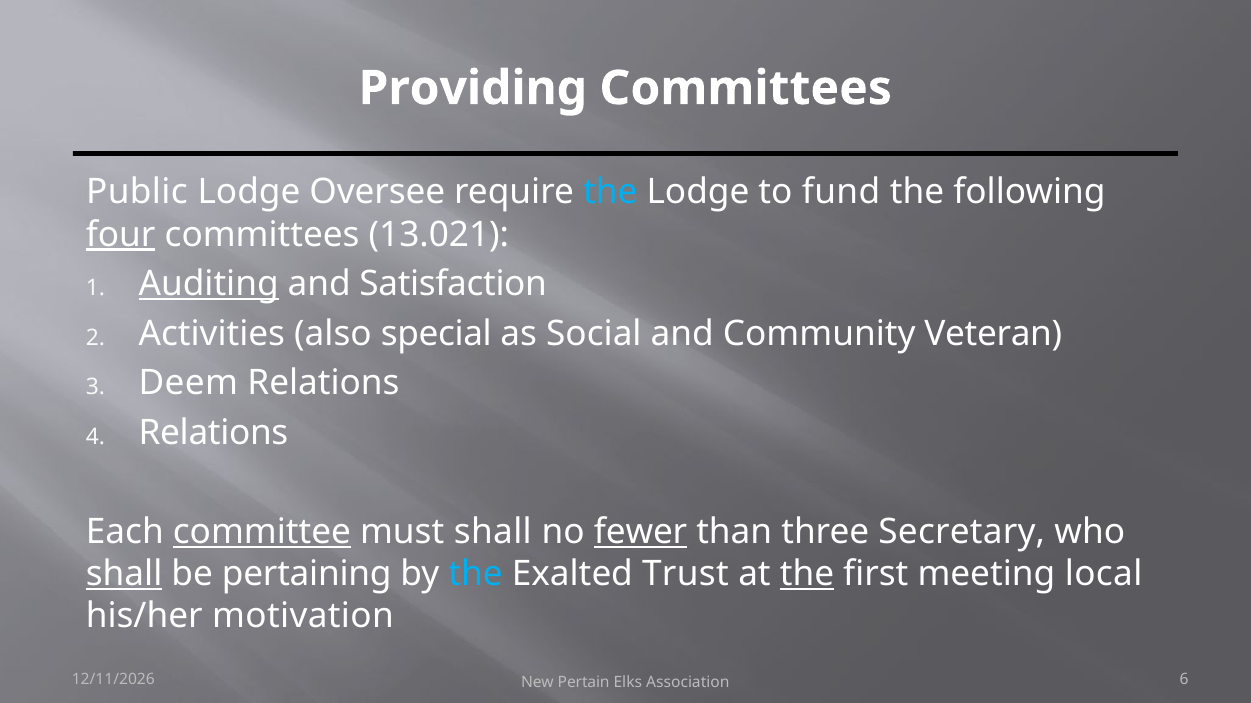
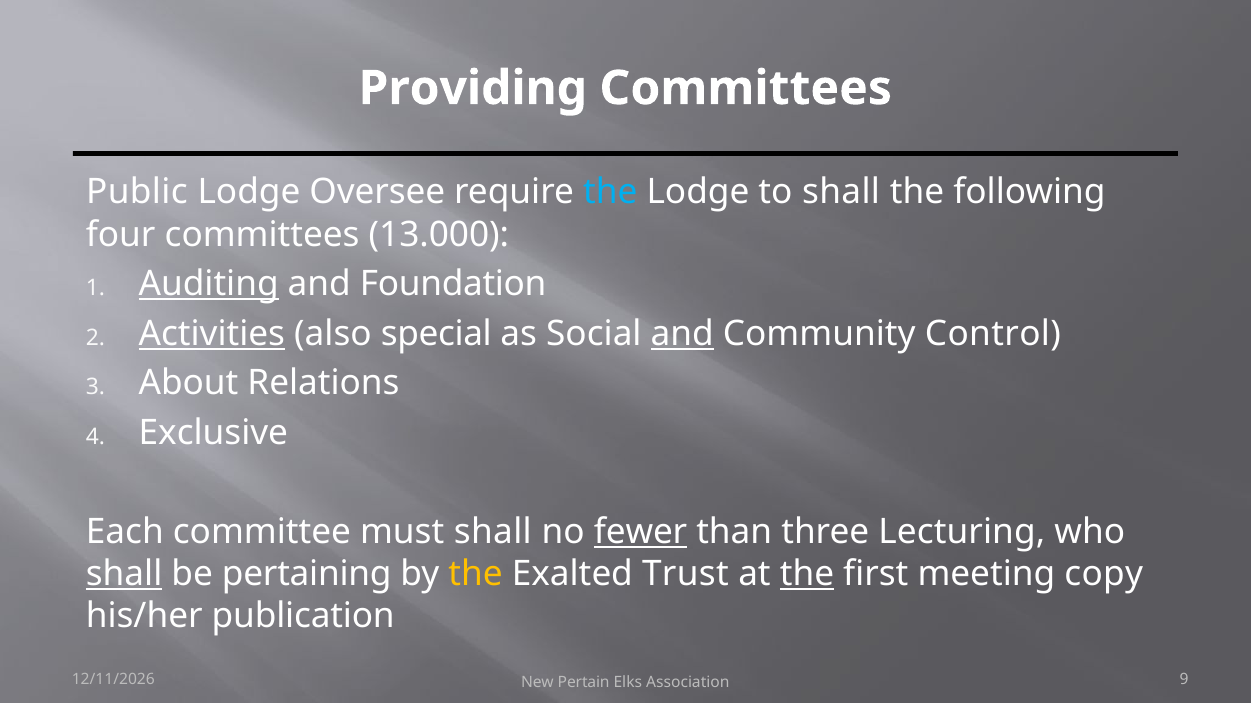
to fund: fund -> shall (841, 192)
four underline: present -> none (121, 235)
13.021: 13.021 -> 13.000 (439, 235)
Satisfaction: Satisfaction -> Foundation (453, 284)
Activities underline: none -> present (212, 334)
and underline: none -> present (682, 334)
Veteran: Veteran -> Control (993, 334)
Deem: Deem -> About (188, 383)
Relations: Relations -> Exclusive (213, 433)
committee underline: present -> none (262, 532)
Secretary: Secretary -> Lecturing (962, 532)
the colour: light blue -> yellow (476, 574)
local: local -> copy (1104, 574)
motivation: motivation -> publication (303, 617)
6: 6 -> 9 (1184, 680)
